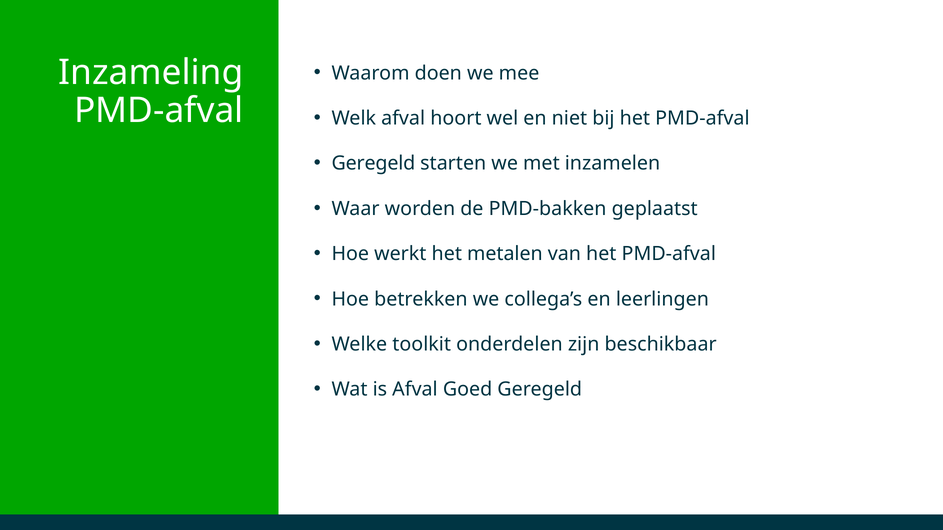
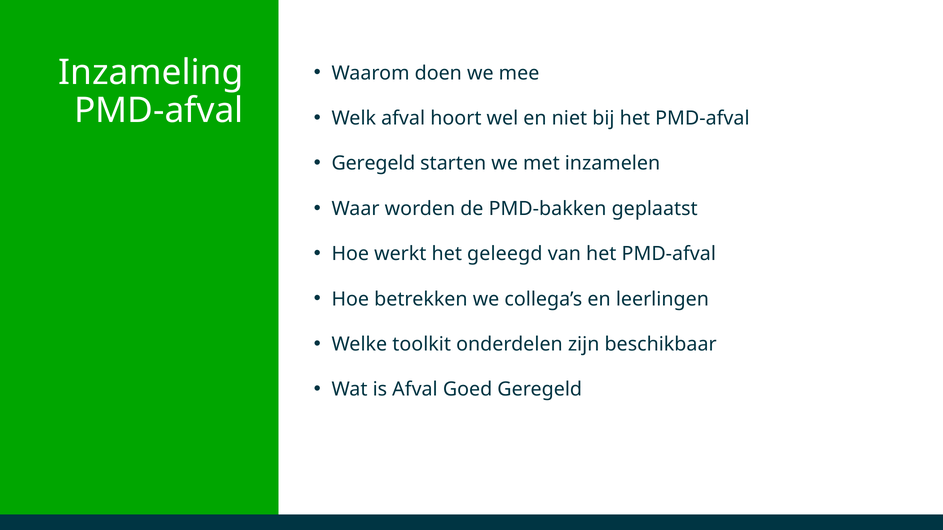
metalen: metalen -> geleegd (505, 254)
